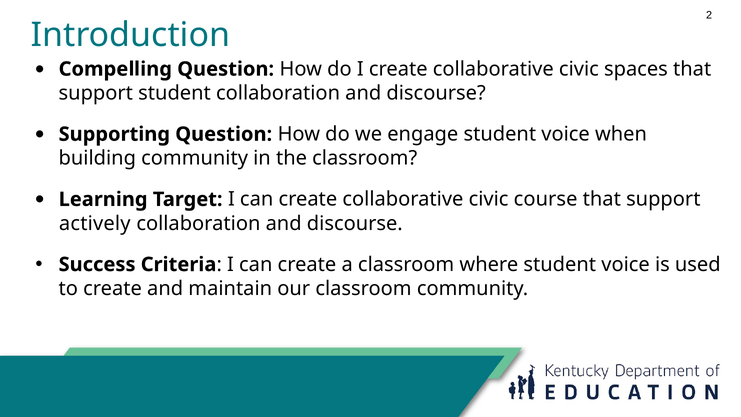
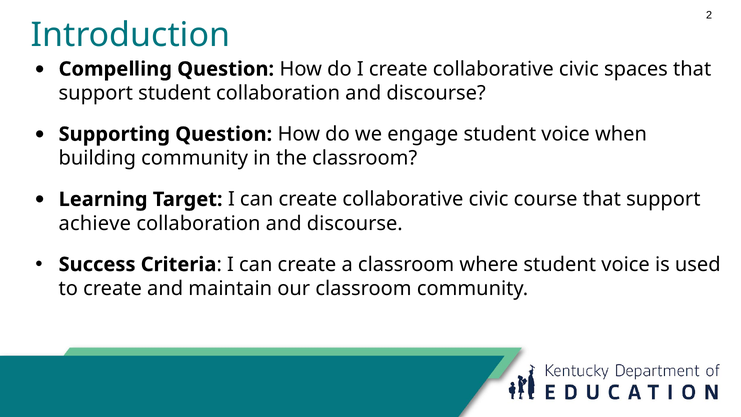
actively: actively -> achieve (95, 223)
